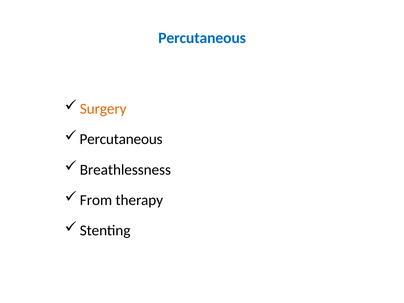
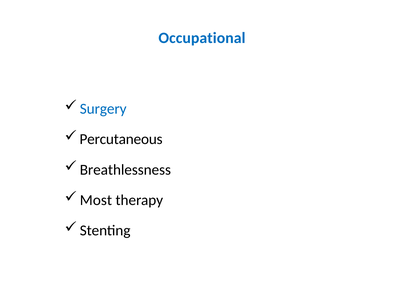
Percutaneous: Percutaneous -> Occupational (202, 38)
Surgery colour: orange -> blue (103, 109)
From: From -> Most (96, 200)
